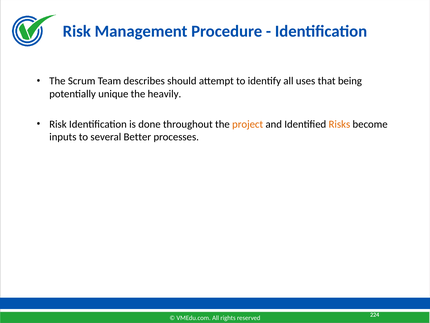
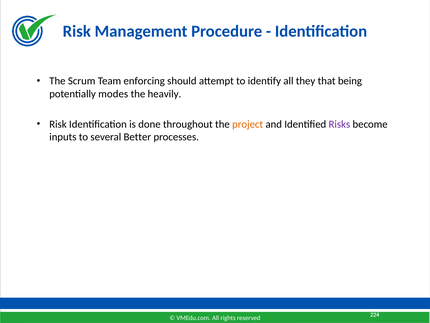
describes: describes -> enforcing (144, 81)
uses: uses -> they (306, 81)
unique: unique -> modes (113, 94)
Risks colour: orange -> purple (339, 124)
